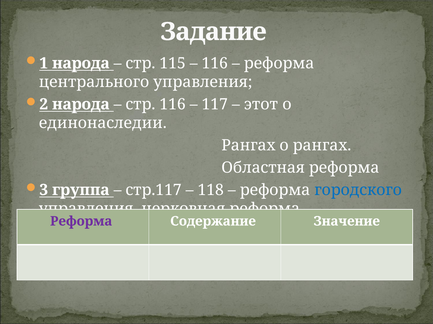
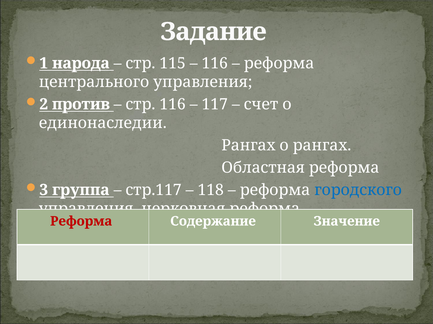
2 народа: народа -> против (81, 105)
этот: этот -> счет (261, 105)
Реформа colour: purple -> red (81, 222)
